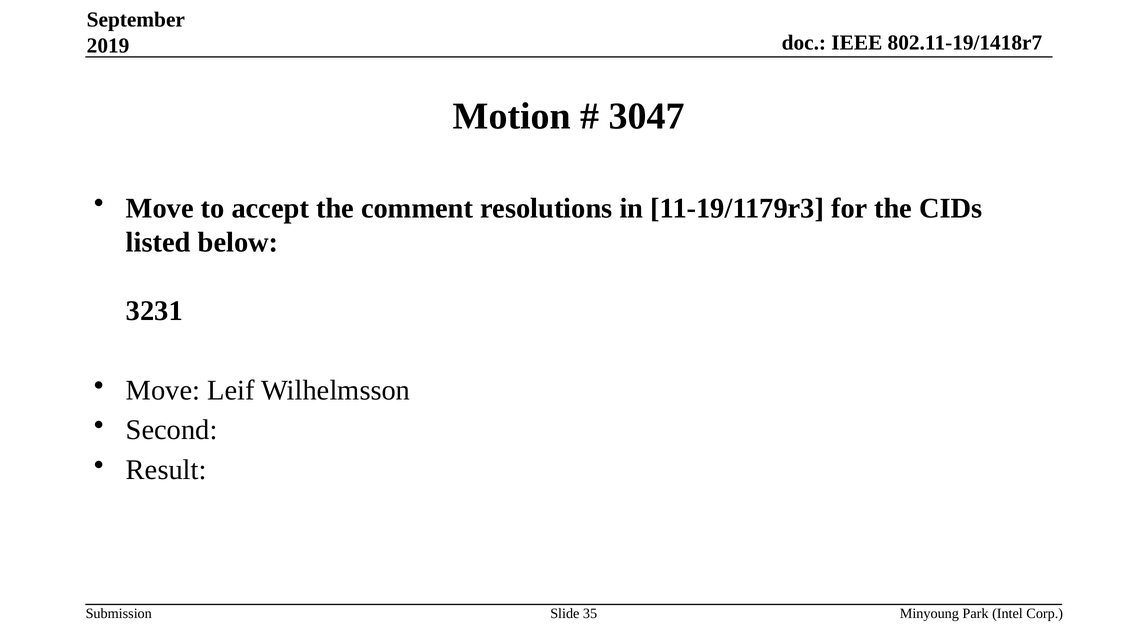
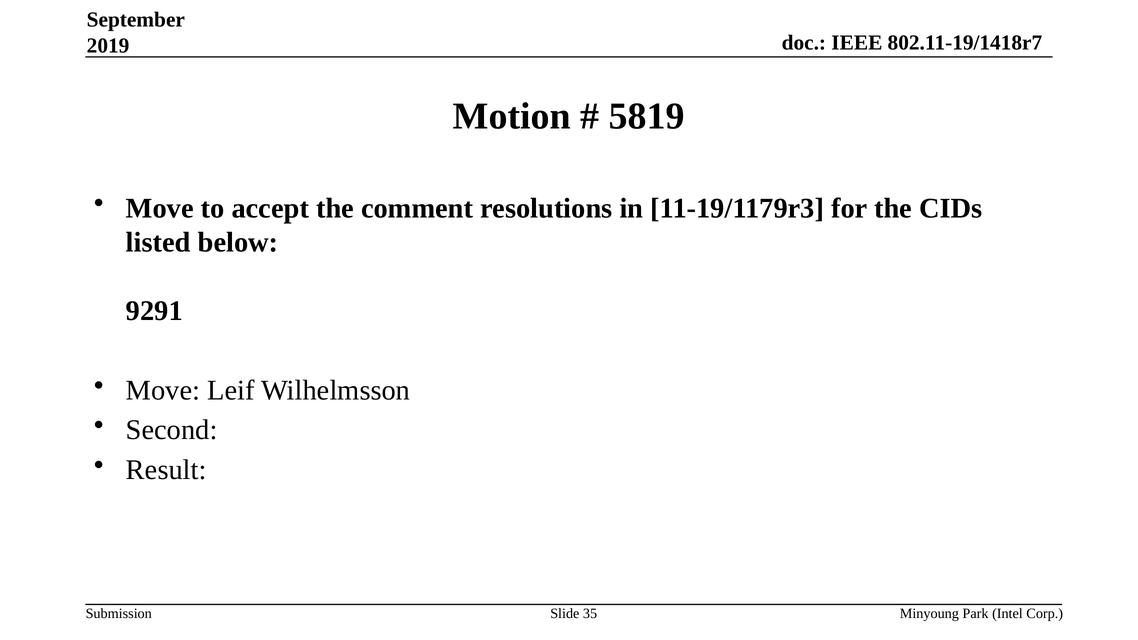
3047: 3047 -> 5819 (647, 116)
3231: 3231 -> 9291 (154, 311)
